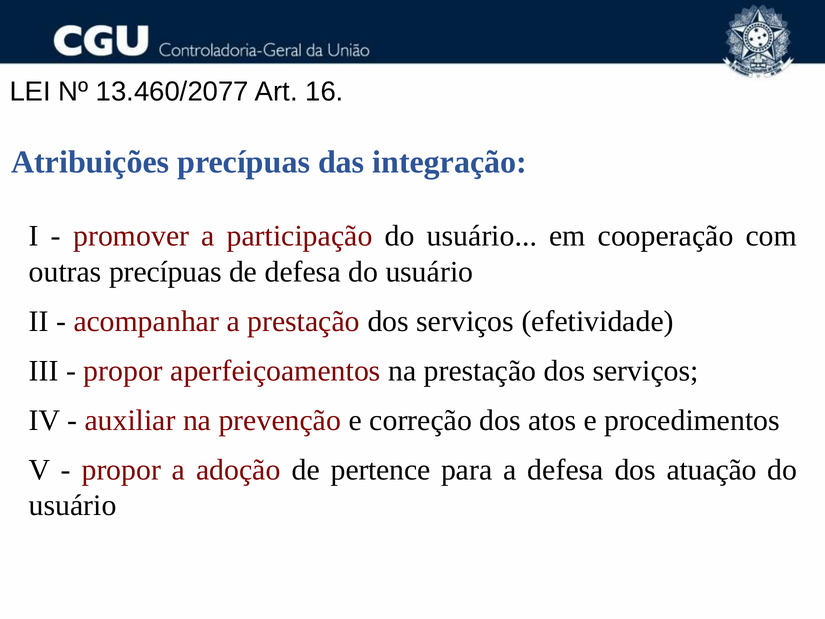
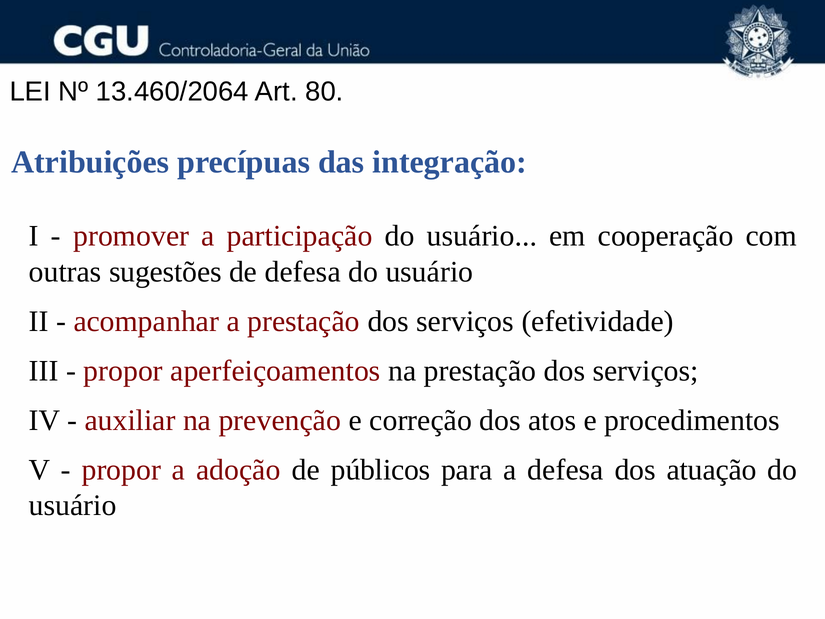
13.460/2077: 13.460/2077 -> 13.460/2064 (172, 91)
16: 16 -> 80 (324, 91)
outras precípuas: precípuas -> sugestões (165, 272)
pertence: pertence -> públicos (381, 470)
